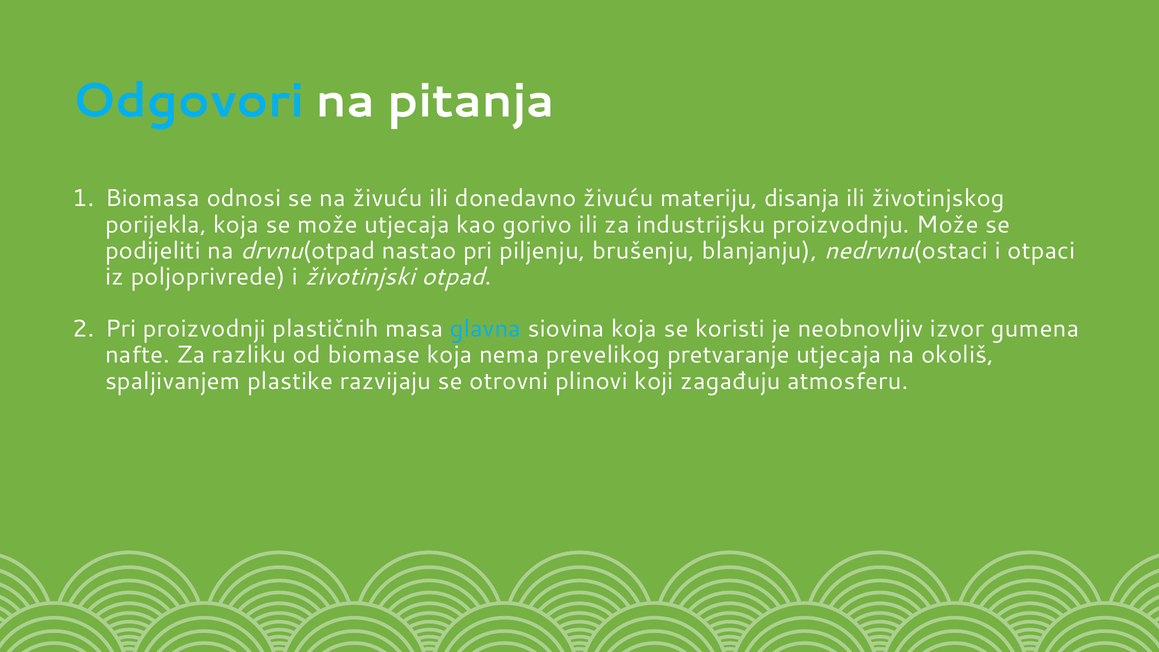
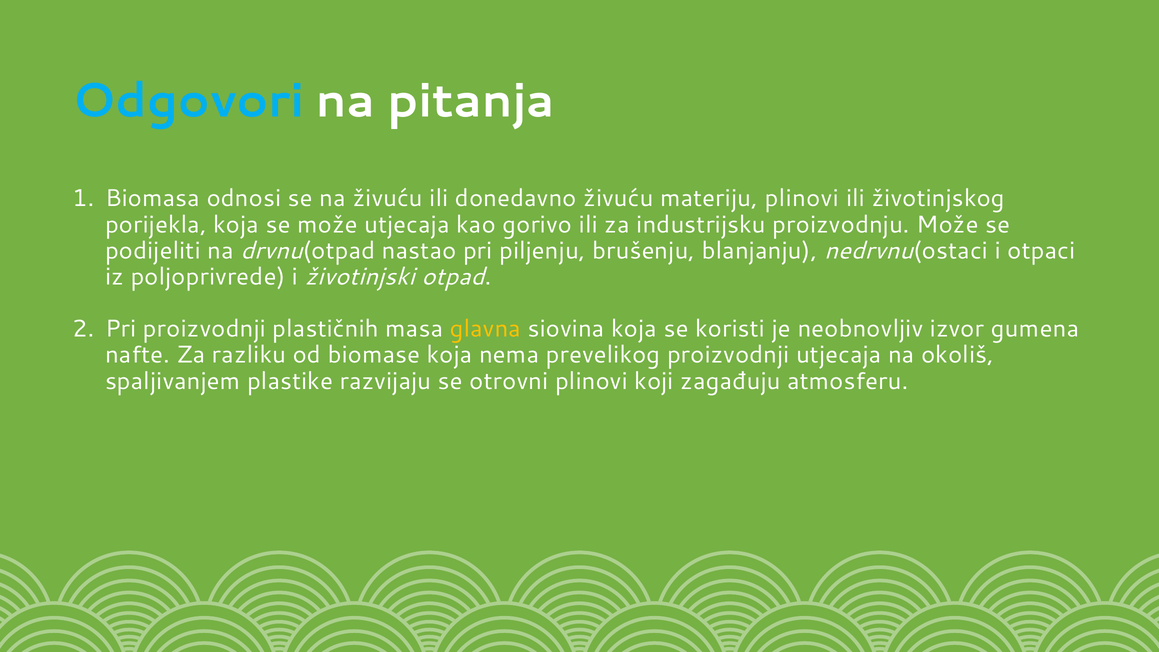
materiju disanja: disanja -> plinovi (802, 198)
glavna colour: light blue -> yellow (485, 329)
prevelikog pretvaranje: pretvaranje -> proizvodnji (728, 355)
